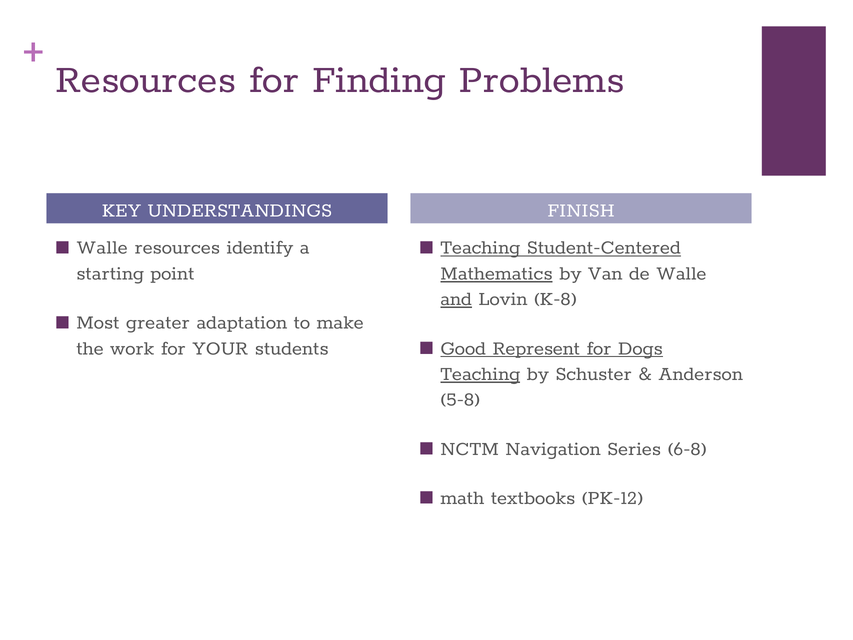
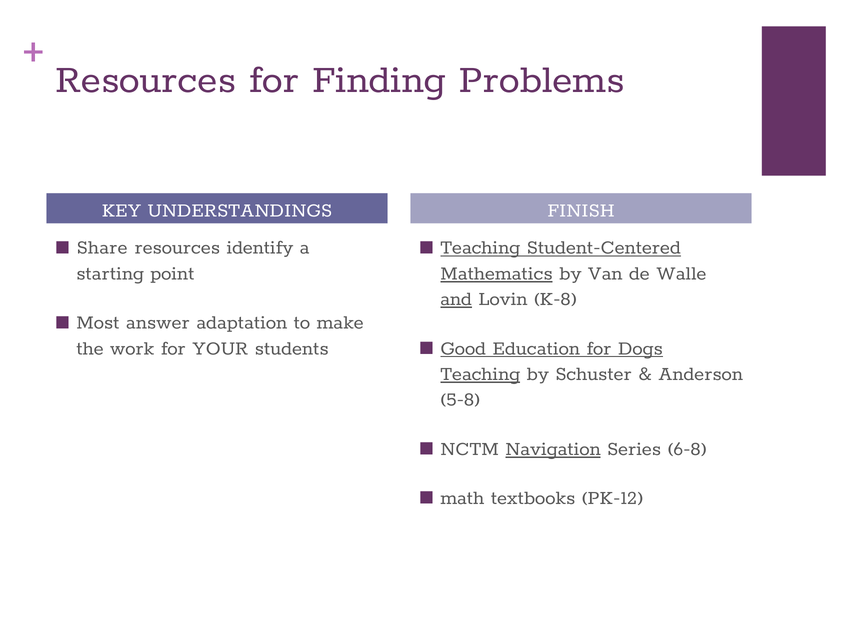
Walle: Walle -> Share (102, 247)
greater: greater -> answer (158, 322)
Represent: Represent -> Education (536, 347)
Navigation underline: none -> present (553, 448)
